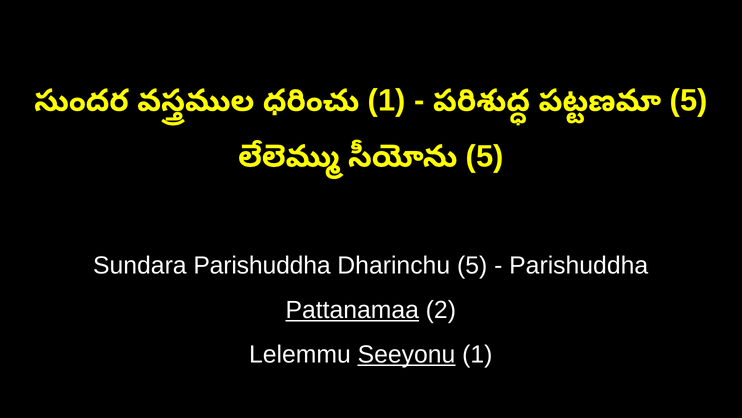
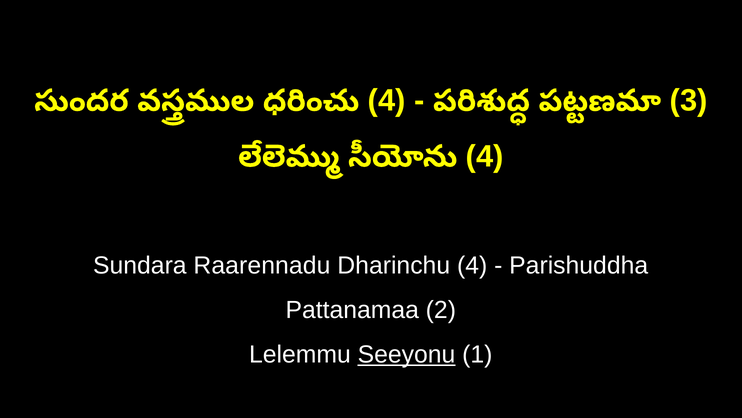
1: 1 -> 4 (387, 100)
5: 5 -> 3 (689, 100)
5: 5 -> 4 (485, 156)
Sundara Parishuddha: Parishuddha -> Raarennadu (262, 265)
Dharinchu 5: 5 -> 4 (472, 265)
Pattanamaa underline: present -> none (352, 310)
